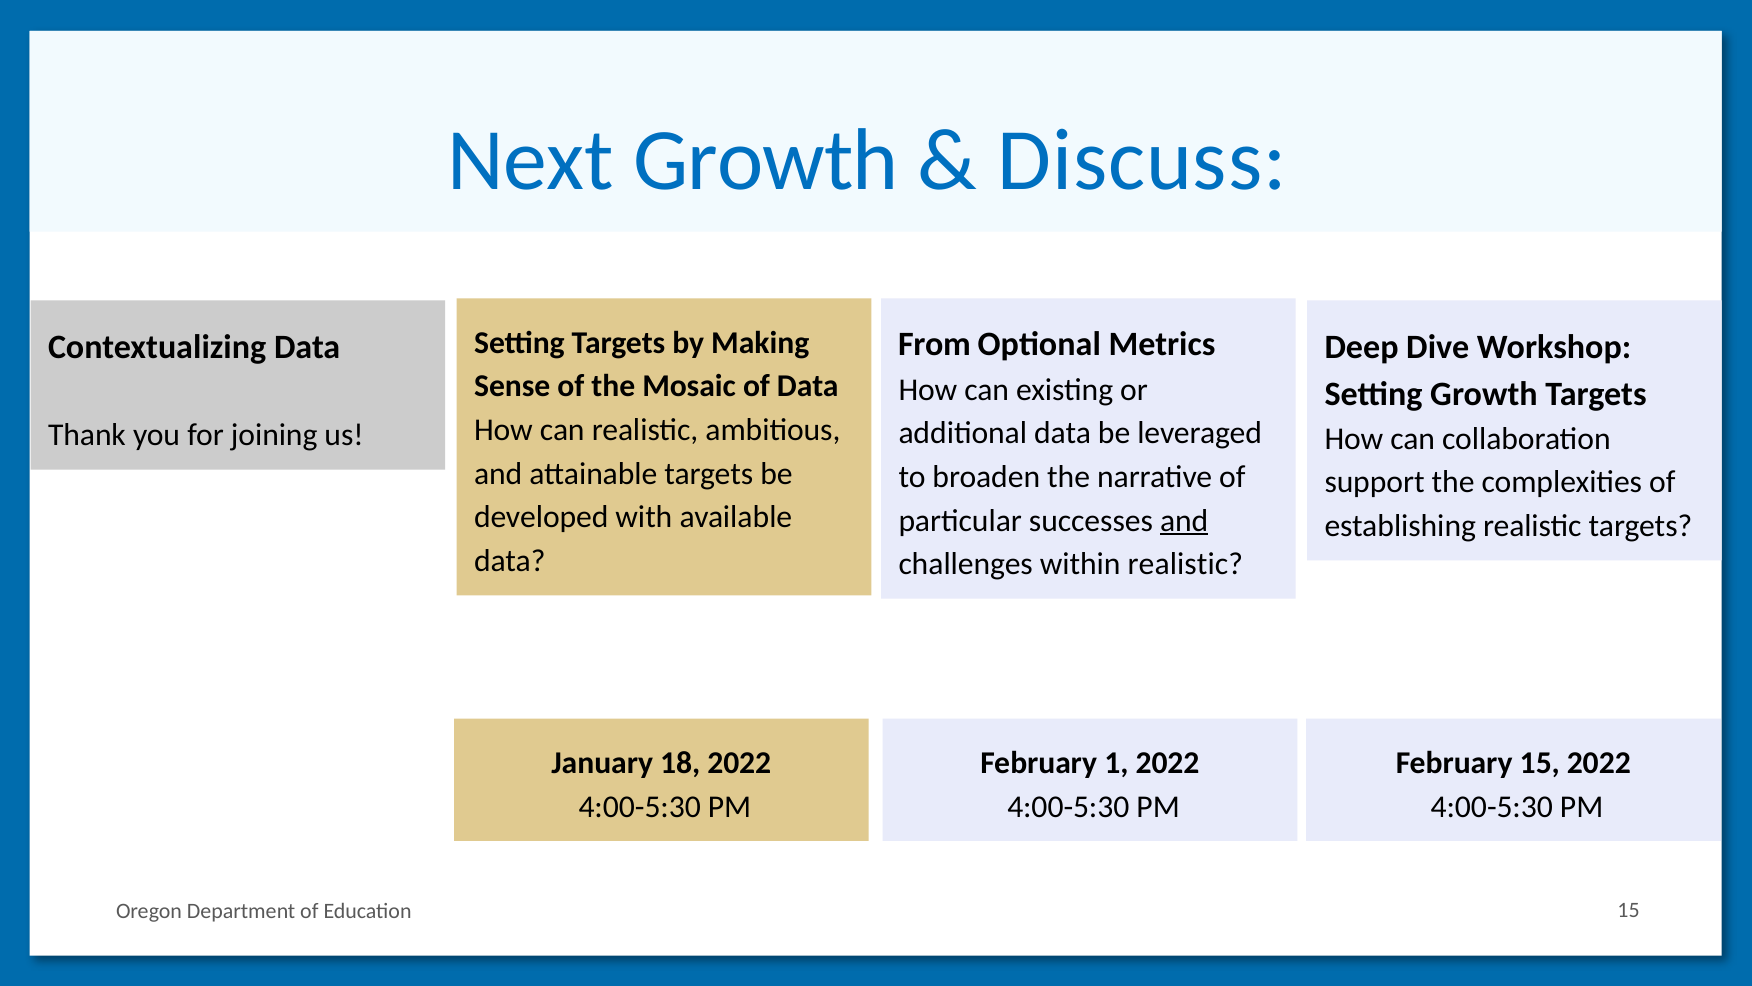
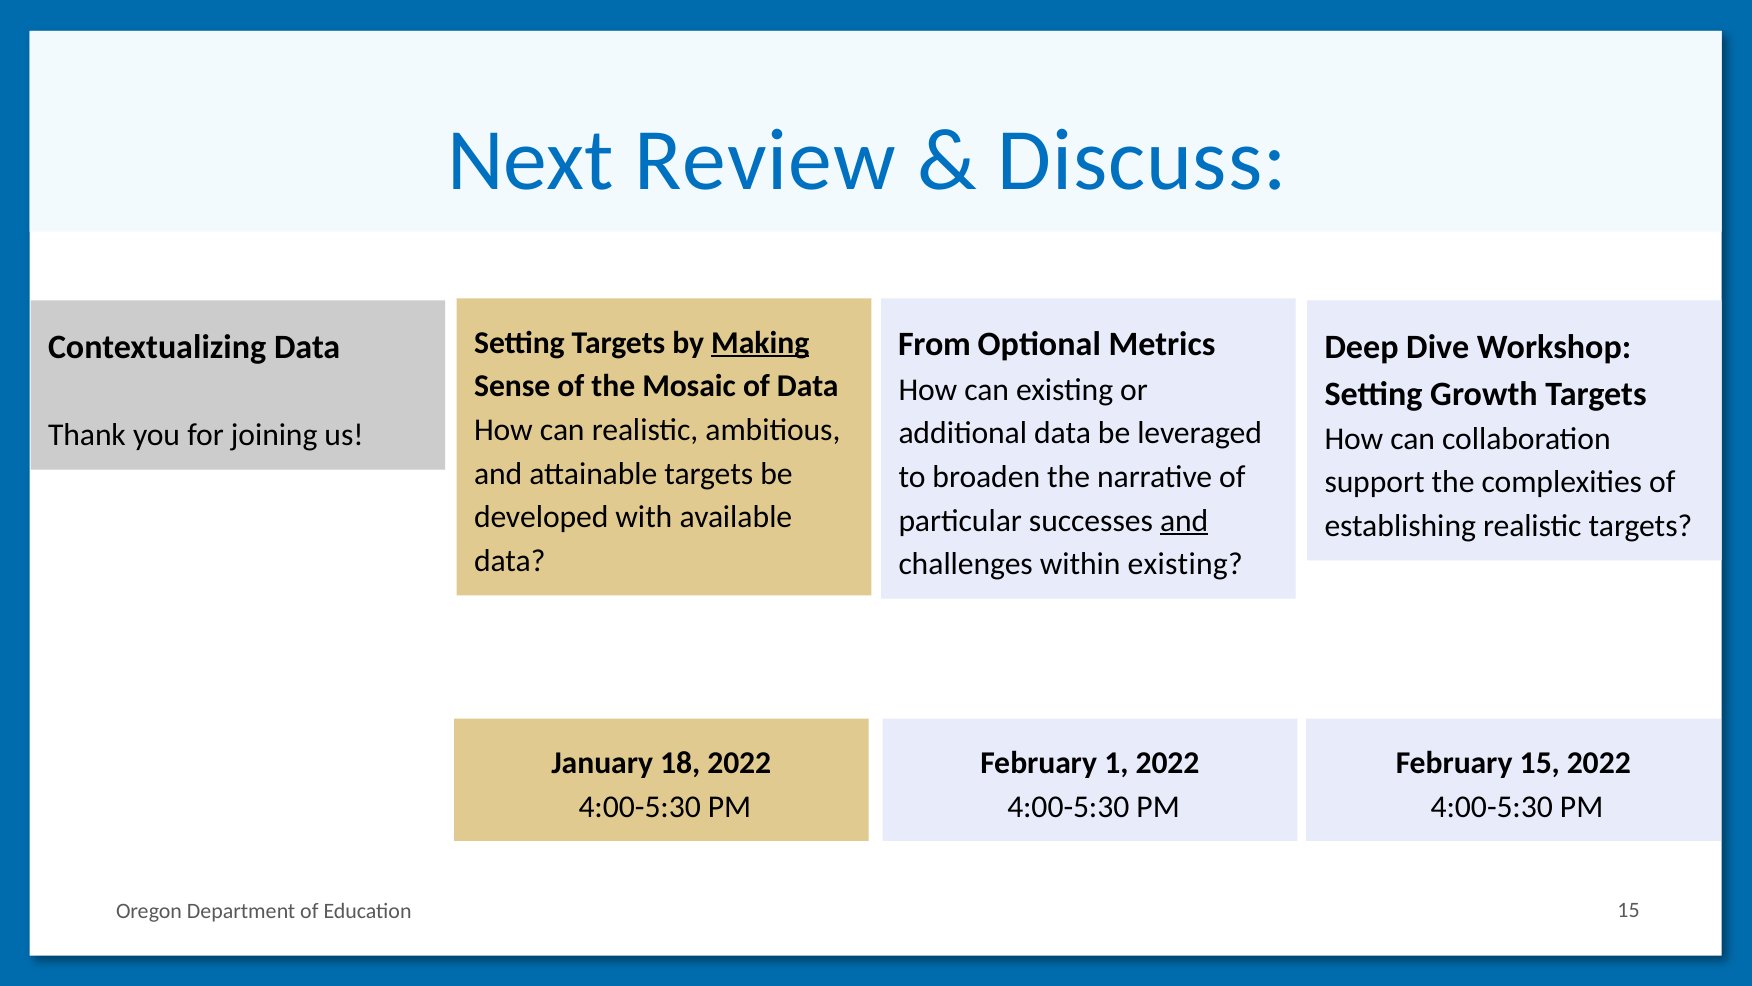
Next Growth: Growth -> Review (765, 160)
Making underline: none -> present (760, 343)
within realistic: realistic -> existing (1185, 564)
